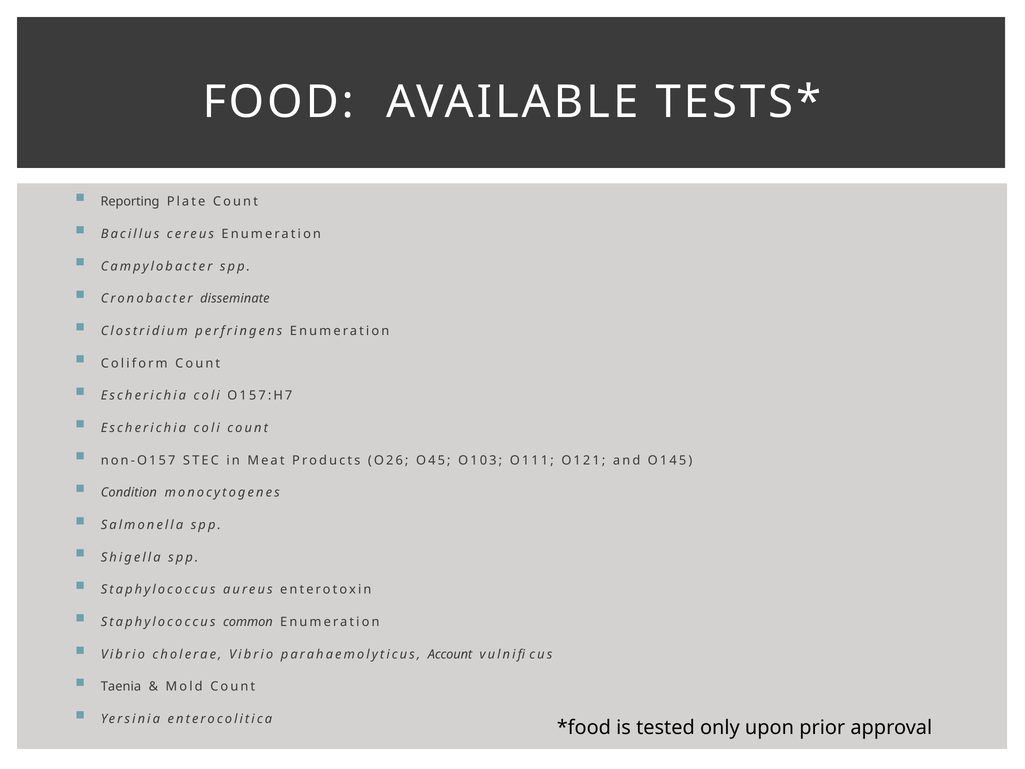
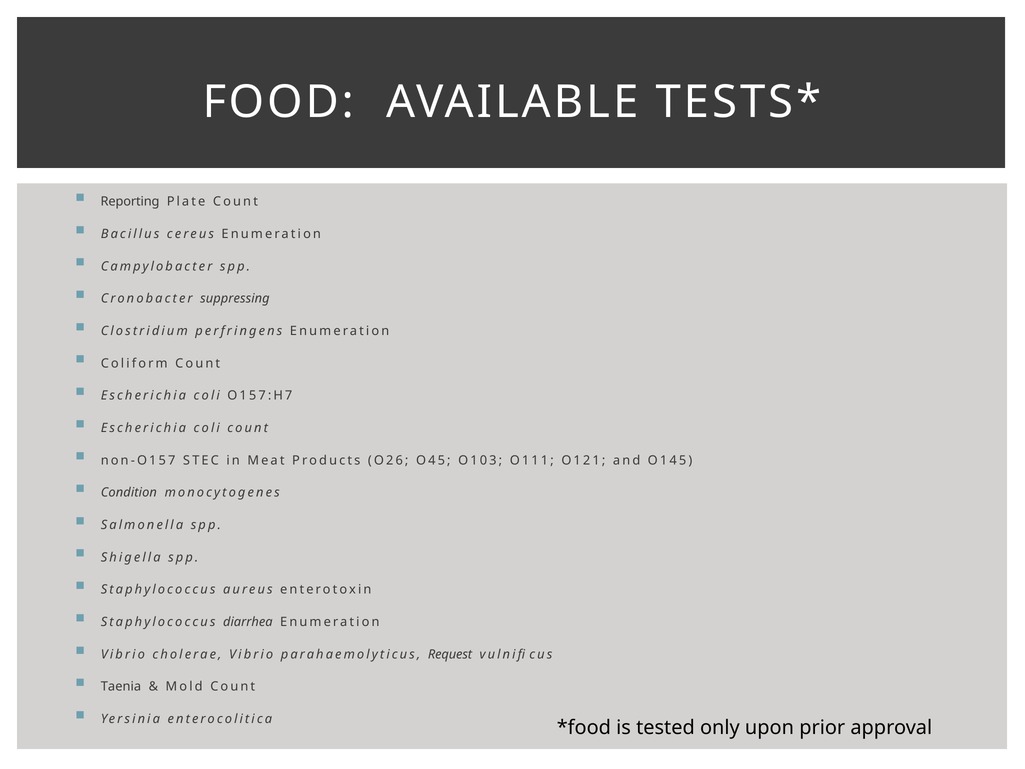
disseminate: disseminate -> suppressing (235, 299)
common: common -> diarrhea (248, 622)
Account: Account -> Request (450, 654)
